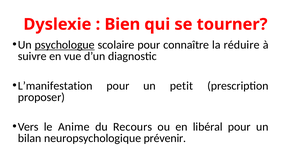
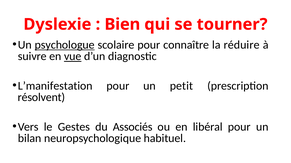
vue underline: none -> present (73, 57)
proposer: proposer -> résolvent (41, 98)
Anime: Anime -> Gestes (74, 127)
Recours: Recours -> Associés (133, 127)
prévenir: prévenir -> habituel (165, 139)
